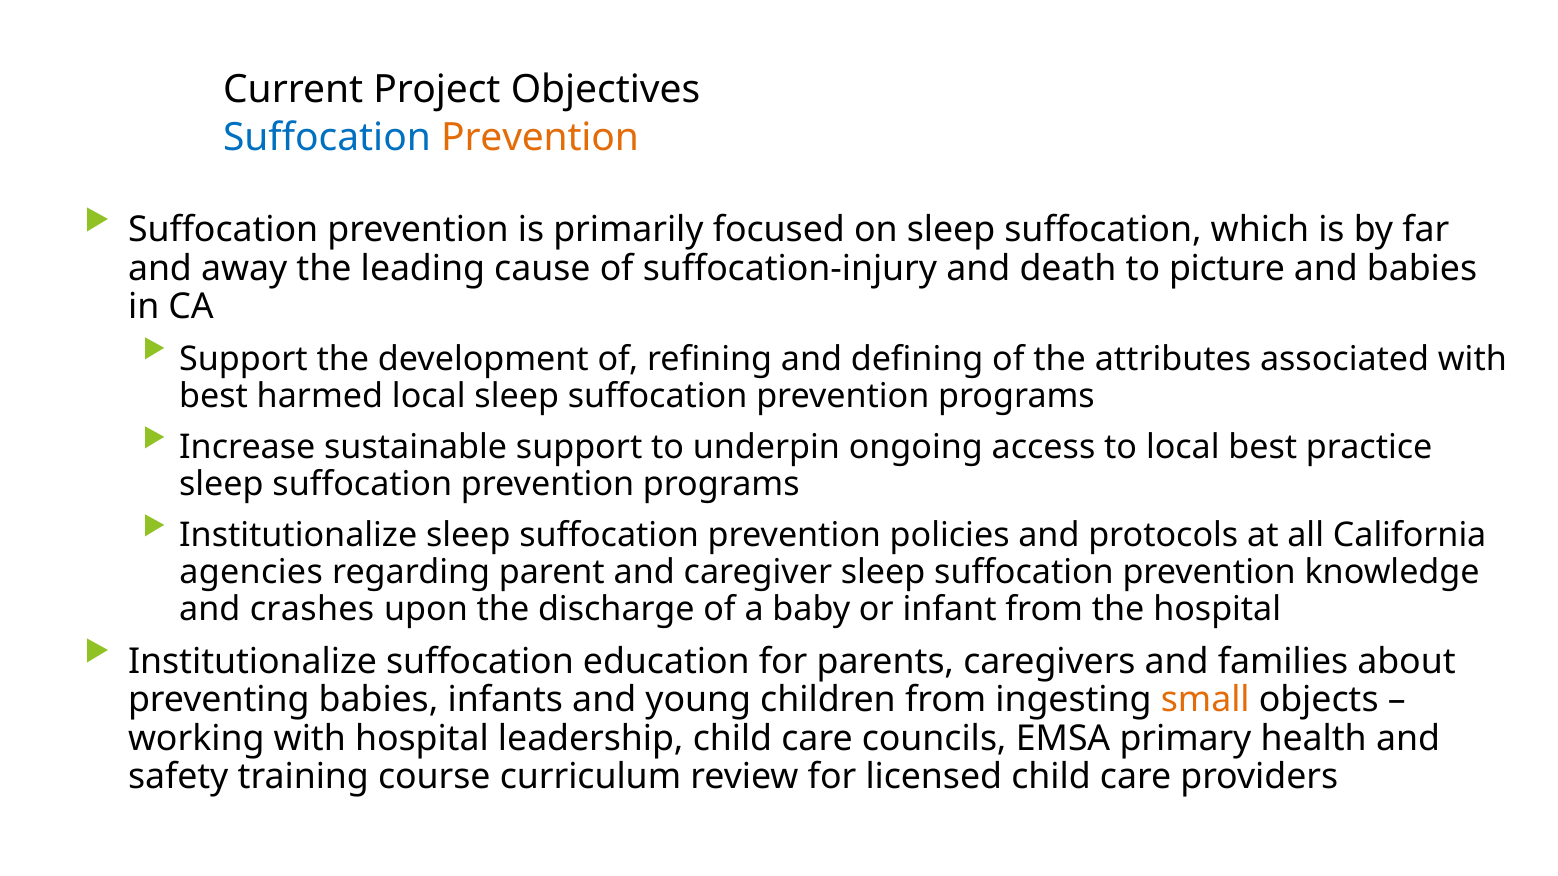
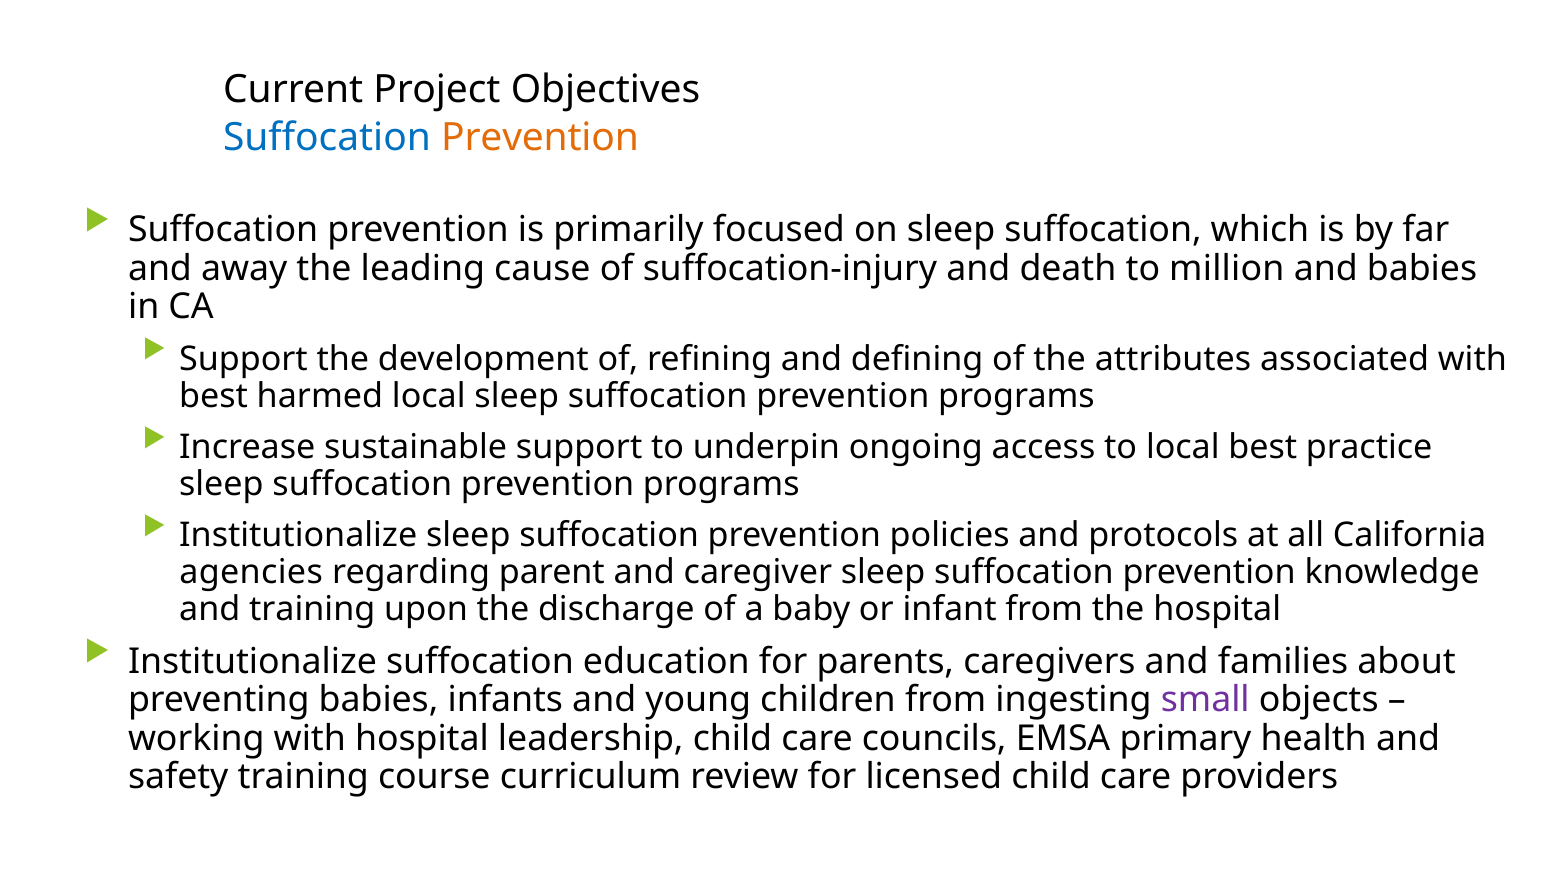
picture: picture -> million (1227, 269)
and crashes: crashes -> training (312, 609)
small colour: orange -> purple (1205, 700)
